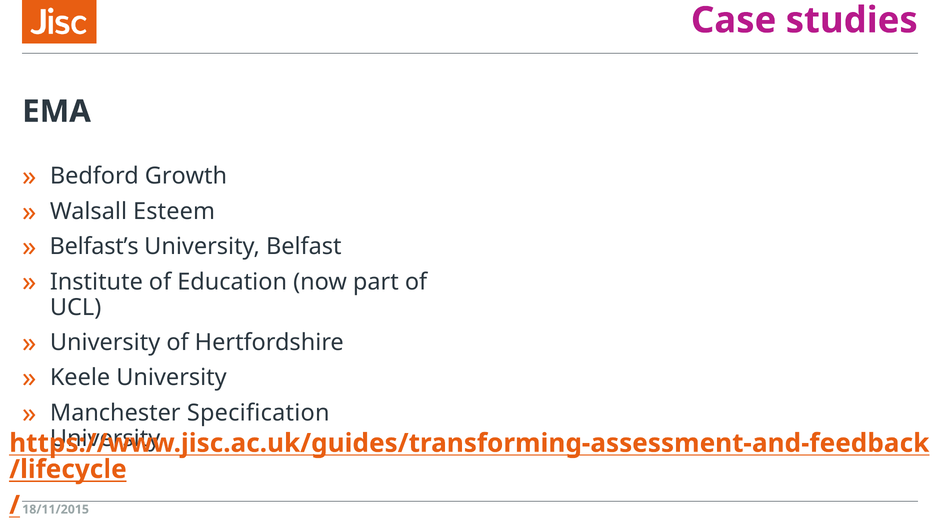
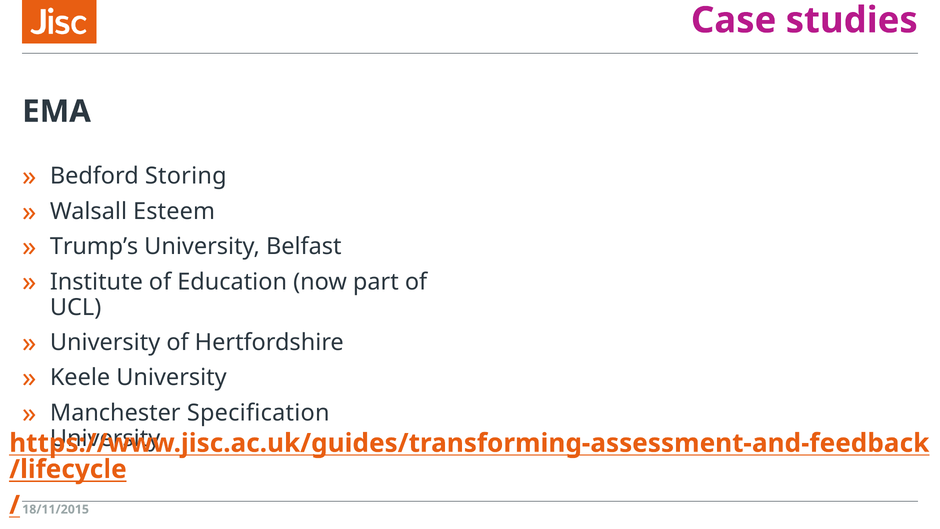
Growth: Growth -> Storing (186, 176)
Belfast’s: Belfast’s -> Trump’s (94, 247)
